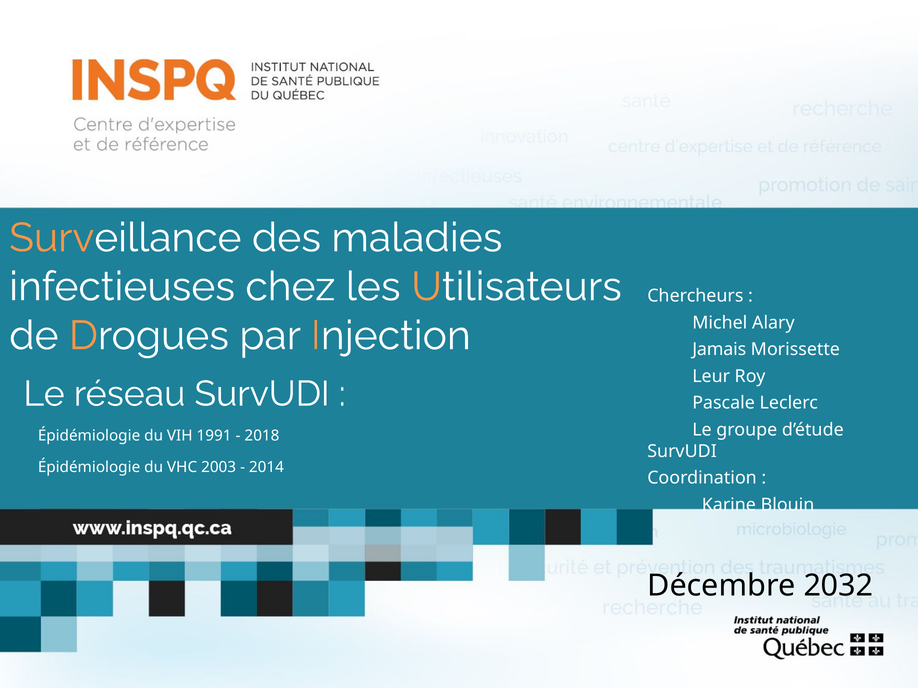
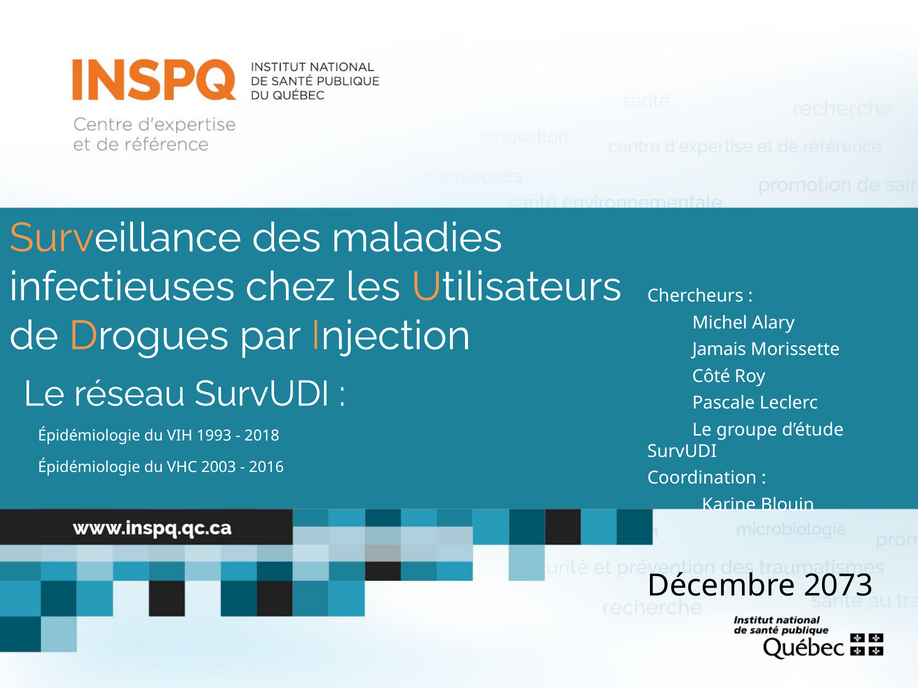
Leur: Leur -> Côté (711, 376)
1991: 1991 -> 1993 (214, 436)
2014: 2014 -> 2016 (266, 468)
2032: 2032 -> 2073 (838, 586)
